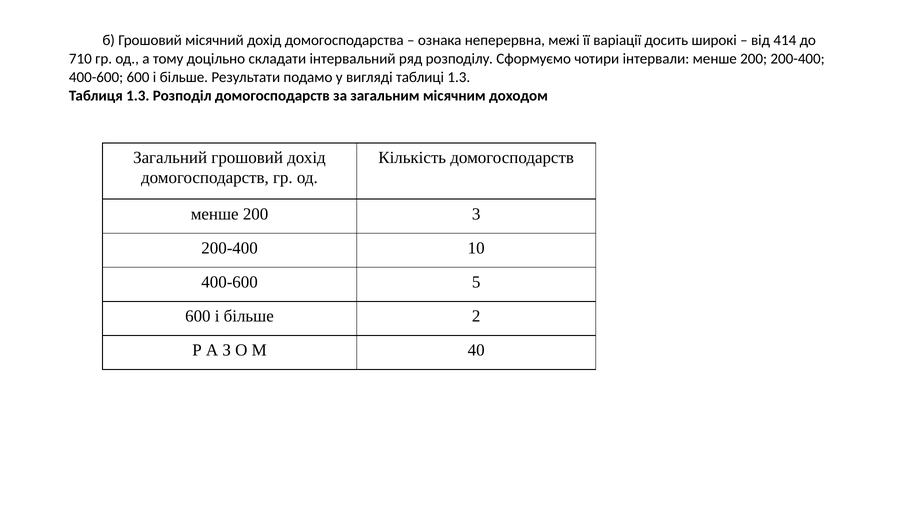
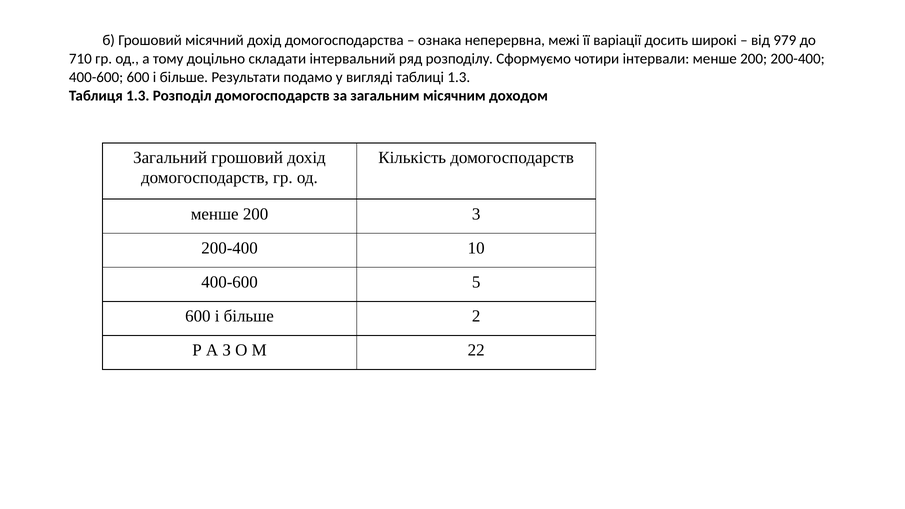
414: 414 -> 979 (785, 40)
40: 40 -> 22 (476, 350)
